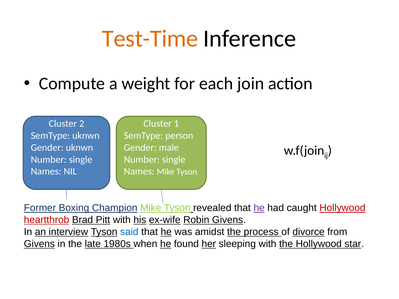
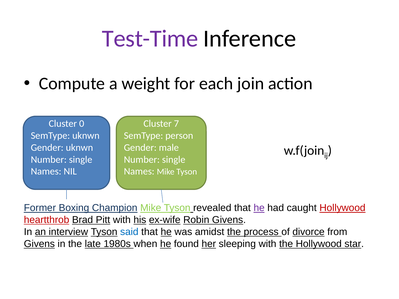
Test-Time colour: orange -> purple (150, 39)
2: 2 -> 0 (82, 124)
1: 1 -> 7 (176, 124)
